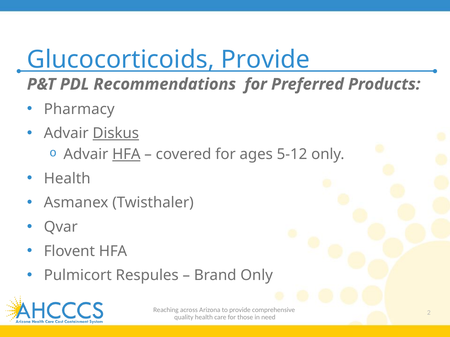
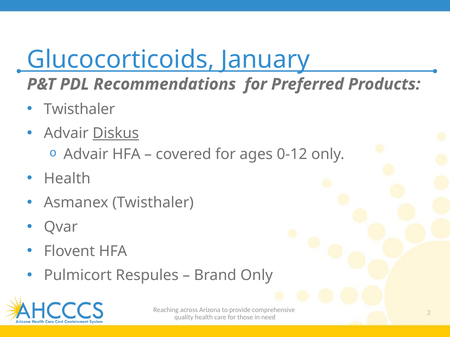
Glucocorticoids Provide: Provide -> January (265, 60)
Pharmacy: Pharmacy -> Twisthaler (79, 109)
HFA underline: present -> none (126, 155)
5-12: 5-12 -> 0-12 (292, 155)
